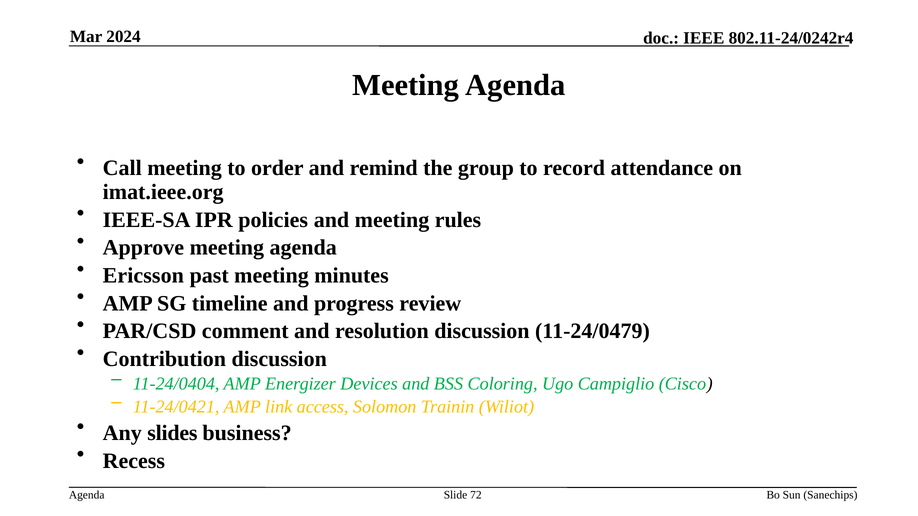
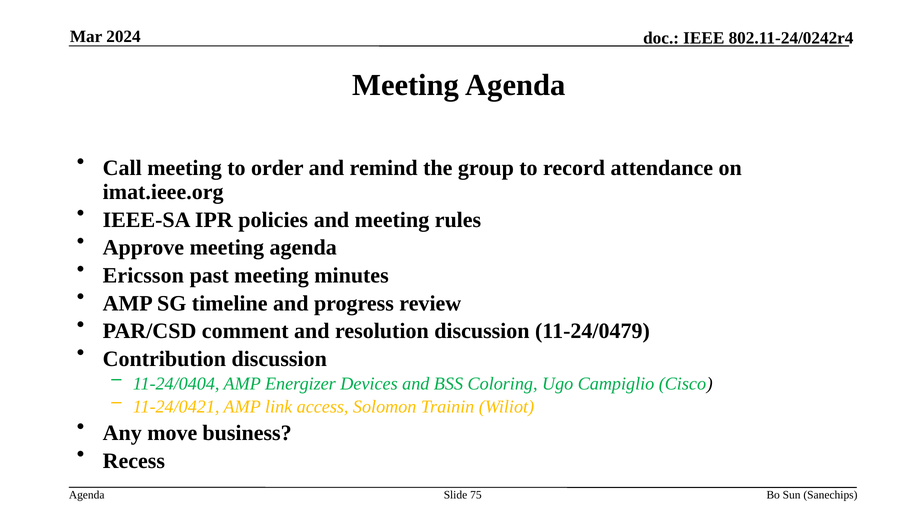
slides: slides -> move (172, 433)
72: 72 -> 75 (476, 495)
